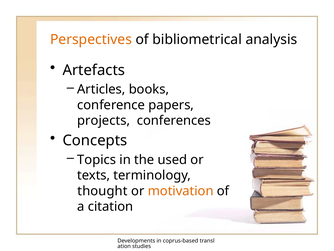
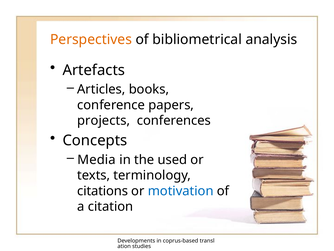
Topics: Topics -> Media (97, 159)
thought: thought -> citations (103, 191)
motivation colour: orange -> blue (181, 191)
